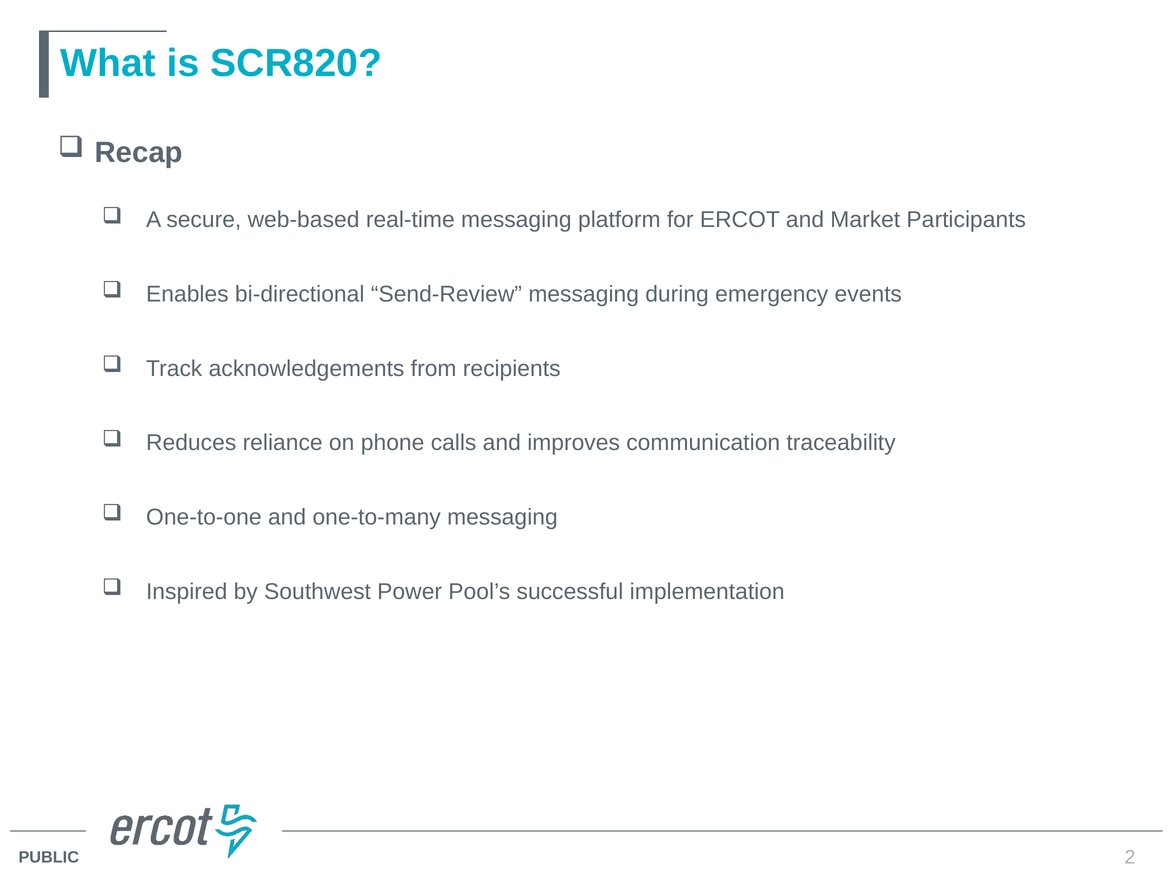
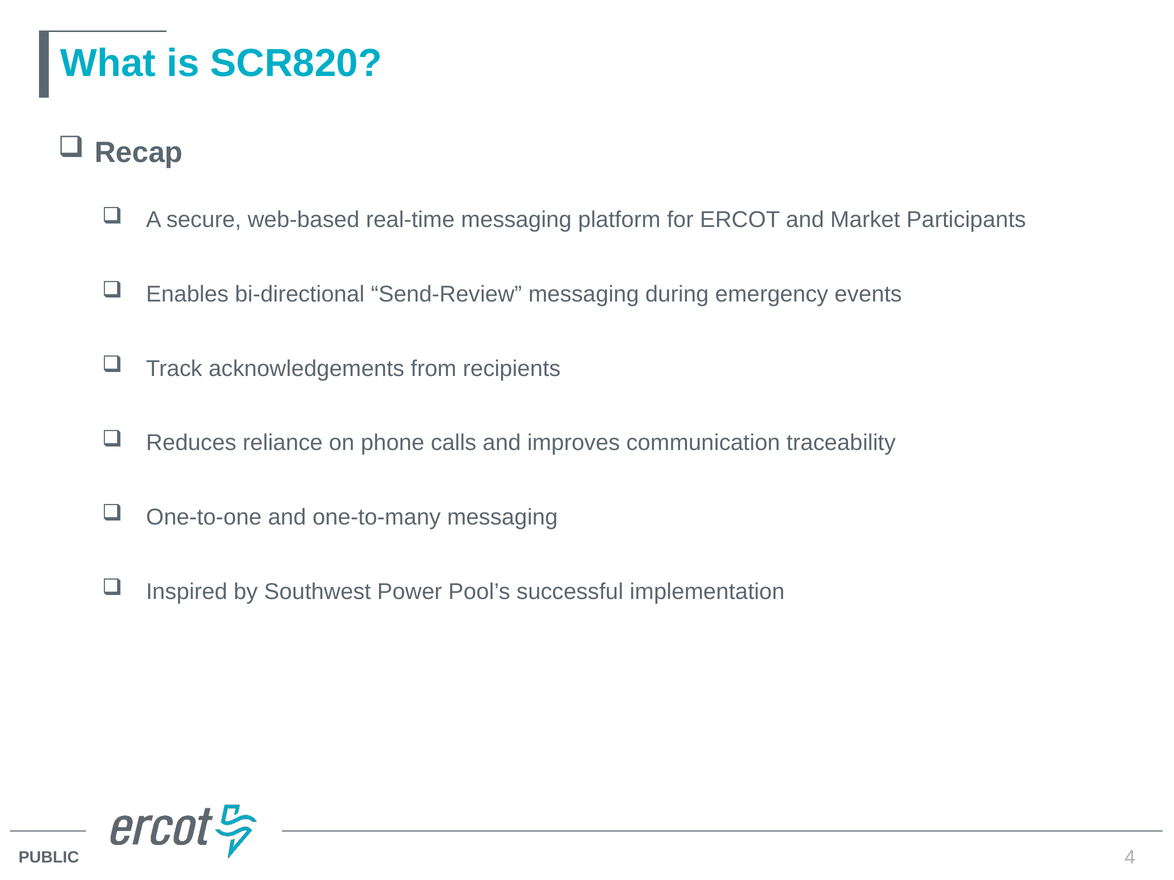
2: 2 -> 4 (1130, 858)
